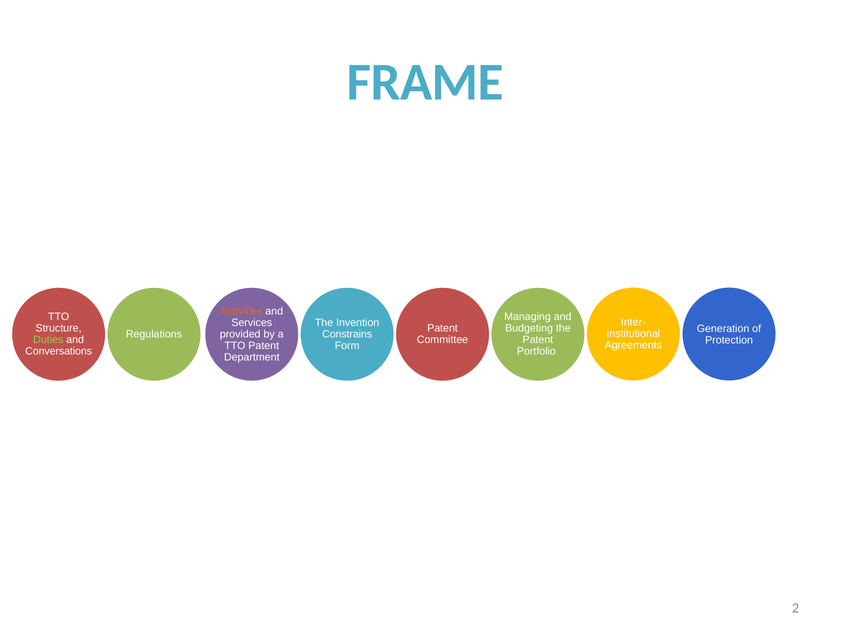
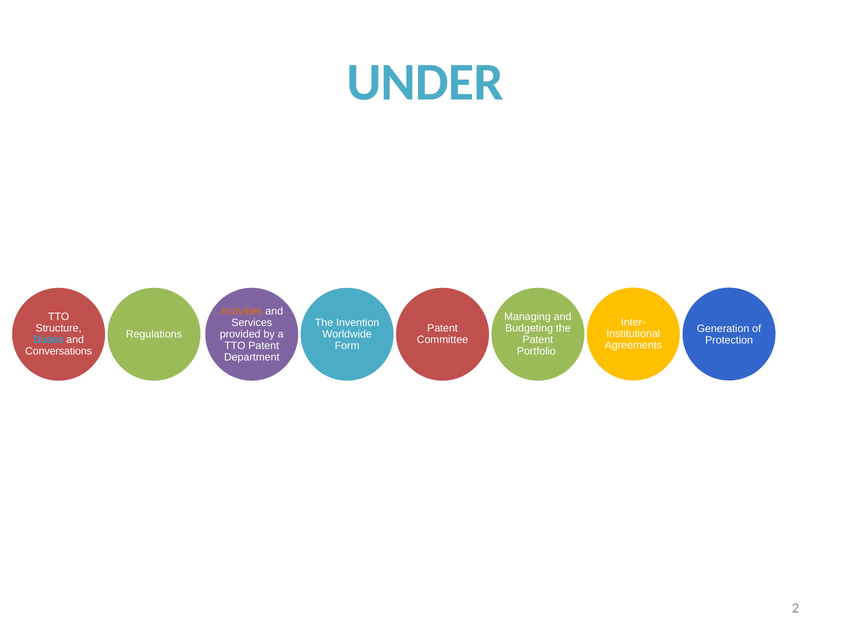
FRAME: FRAME -> UNDER (425, 82)
Constrains: Constrains -> Worldwide (347, 334)
Duties colour: light green -> light blue (48, 340)
